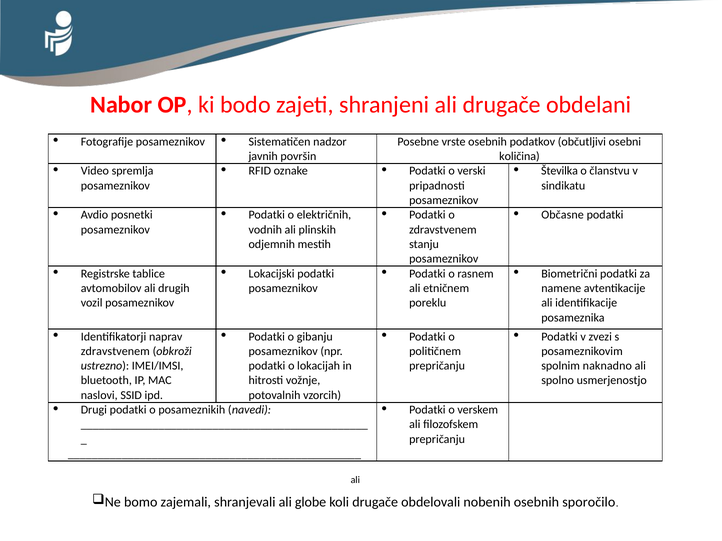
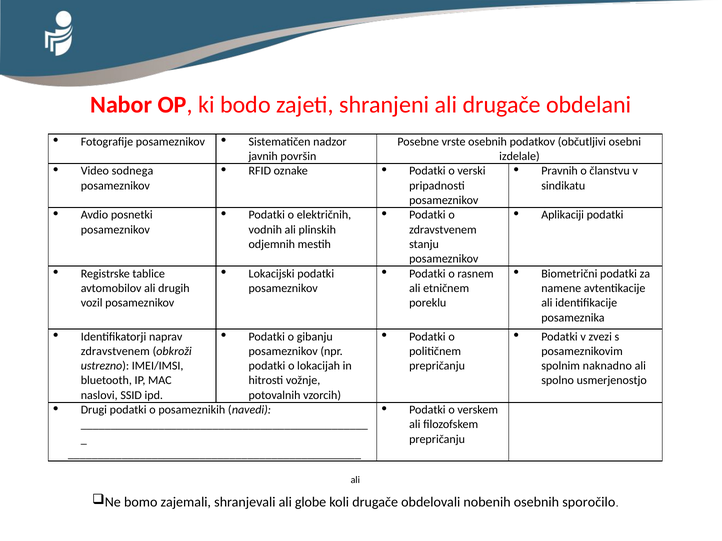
količina: količina -> izdelale (519, 156)
spremlja: spremlja -> sodnega (132, 171)
Številka: Številka -> Pravnih (560, 171)
Občasne: Občasne -> Aplikaciji (563, 215)
